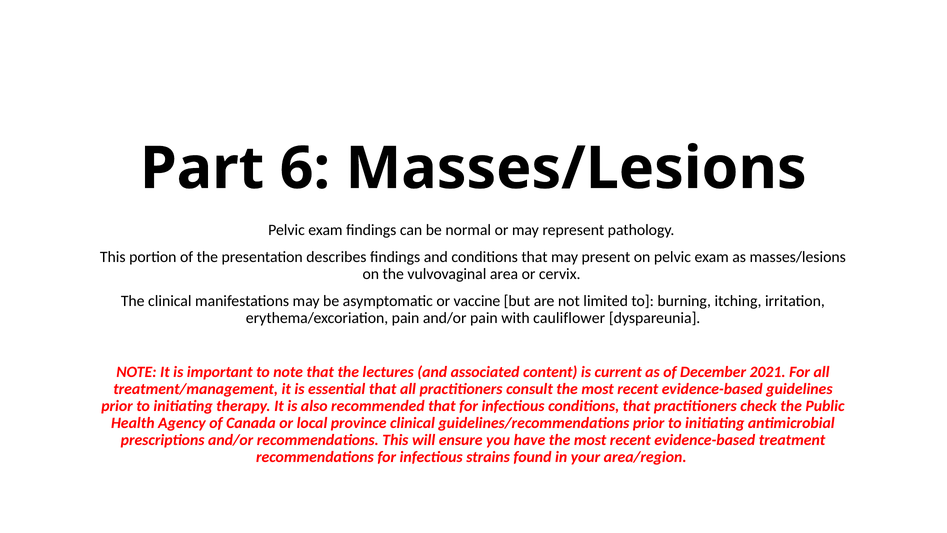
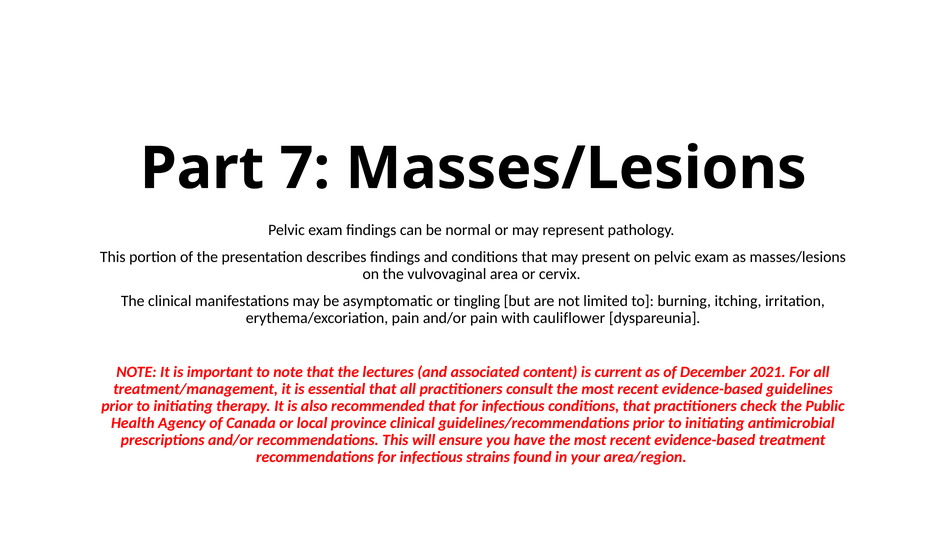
6: 6 -> 7 (305, 168)
vaccine: vaccine -> tingling (477, 301)
